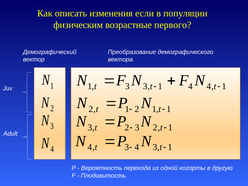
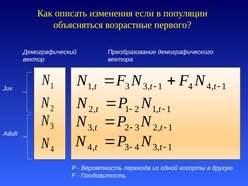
физическим: физическим -> объясняться (78, 25)
